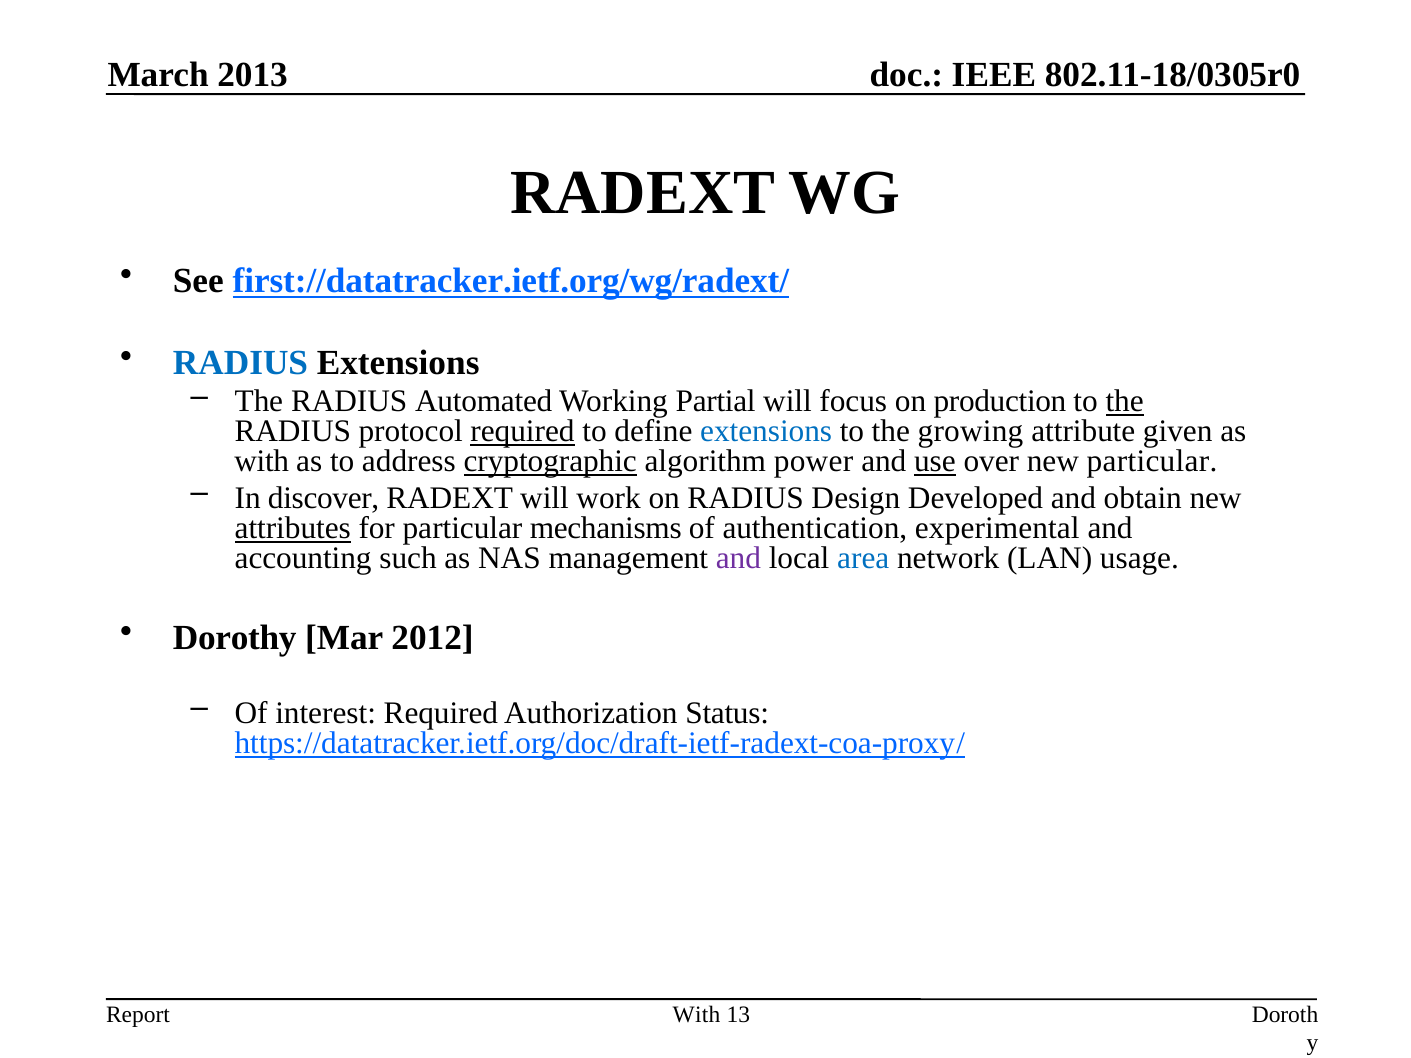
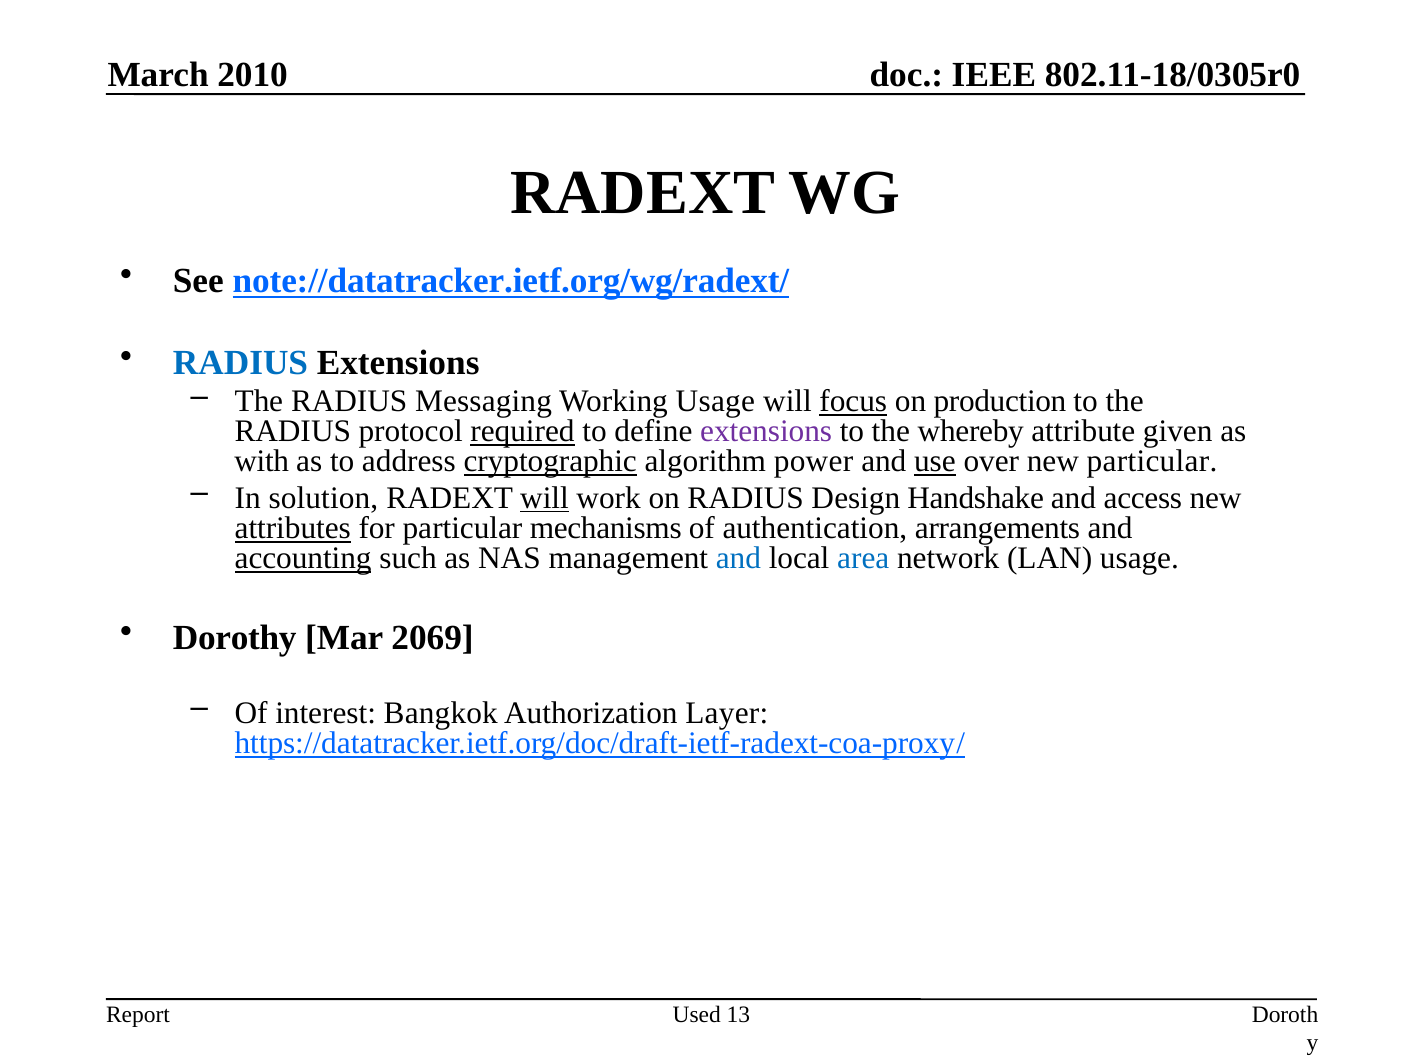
2013: 2013 -> 2010 (253, 75)
first://datatracker.ietf.org/wg/radext/: first://datatracker.ietf.org/wg/radext/ -> note://datatracker.ietf.org/wg/radext/ (511, 281)
Automated: Automated -> Messaging (483, 402)
Working Partial: Partial -> Usage (715, 402)
focus underline: none -> present (853, 402)
the underline: present -> none (1125, 402)
extensions colour: blue -> purple (766, 432)
growing: growing -> whereby (971, 432)
discover: discover -> solution (323, 498)
will underline: none -> present (544, 498)
Developed: Developed -> Handshake (976, 498)
obtain: obtain -> access (1143, 498)
experimental: experimental -> arrangements (998, 528)
accounting underline: none -> present (303, 558)
and colour: purple -> blue (738, 558)
2012: 2012 -> 2069 (433, 638)
interest Required: Required -> Bangkok (441, 713)
Status: Status -> Layer (727, 713)
With: With -> Used (697, 1015)
